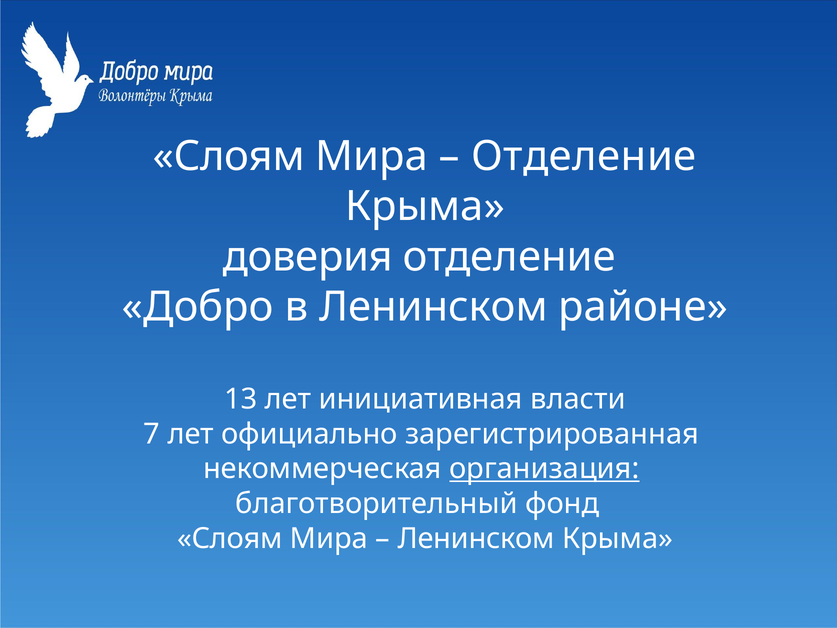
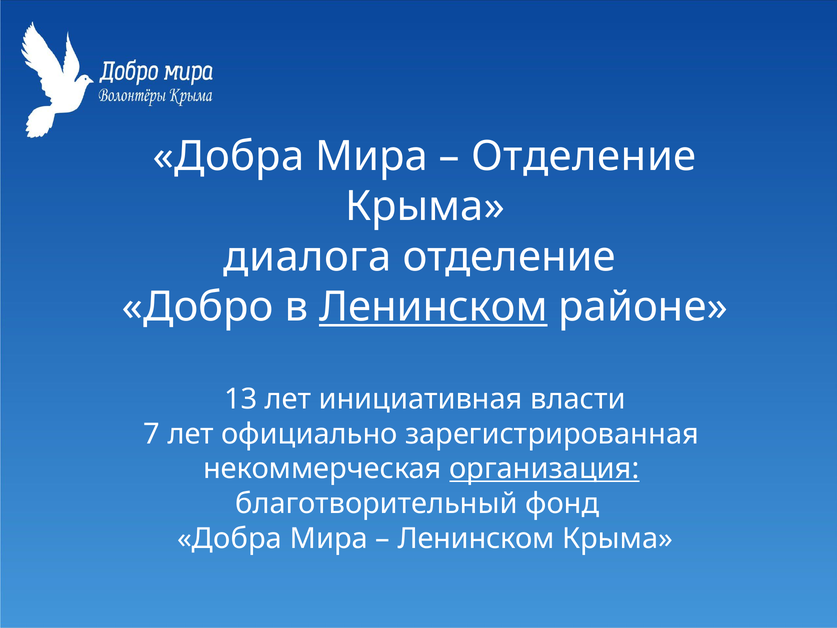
Слоям: Слоям -> Добра (229, 156)
доверия: доверия -> диалога (307, 257)
Ленинском underline: none -> present (433, 307)
Слоям: Слоям -> Добра (230, 538)
